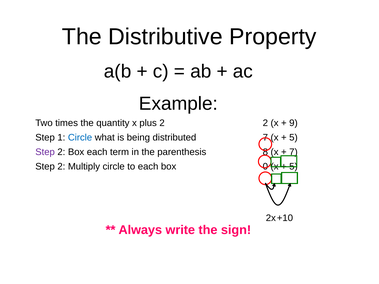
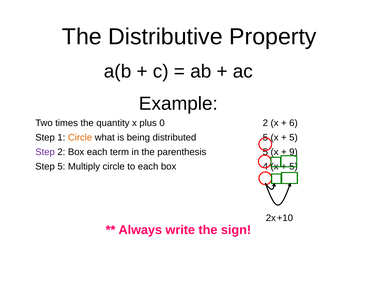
plus 2: 2 -> 0 (162, 123)
9: 9 -> 6 (293, 123)
Circle colour: blue -> orange (80, 138)
distributed 7: 7 -> 5 (265, 138)
parenthesis 8: 8 -> 5 (265, 152)
7: 7 -> 9 (293, 152)
2: 2 -> 5 (61, 167)
0: 0 -> 4 (265, 167)
